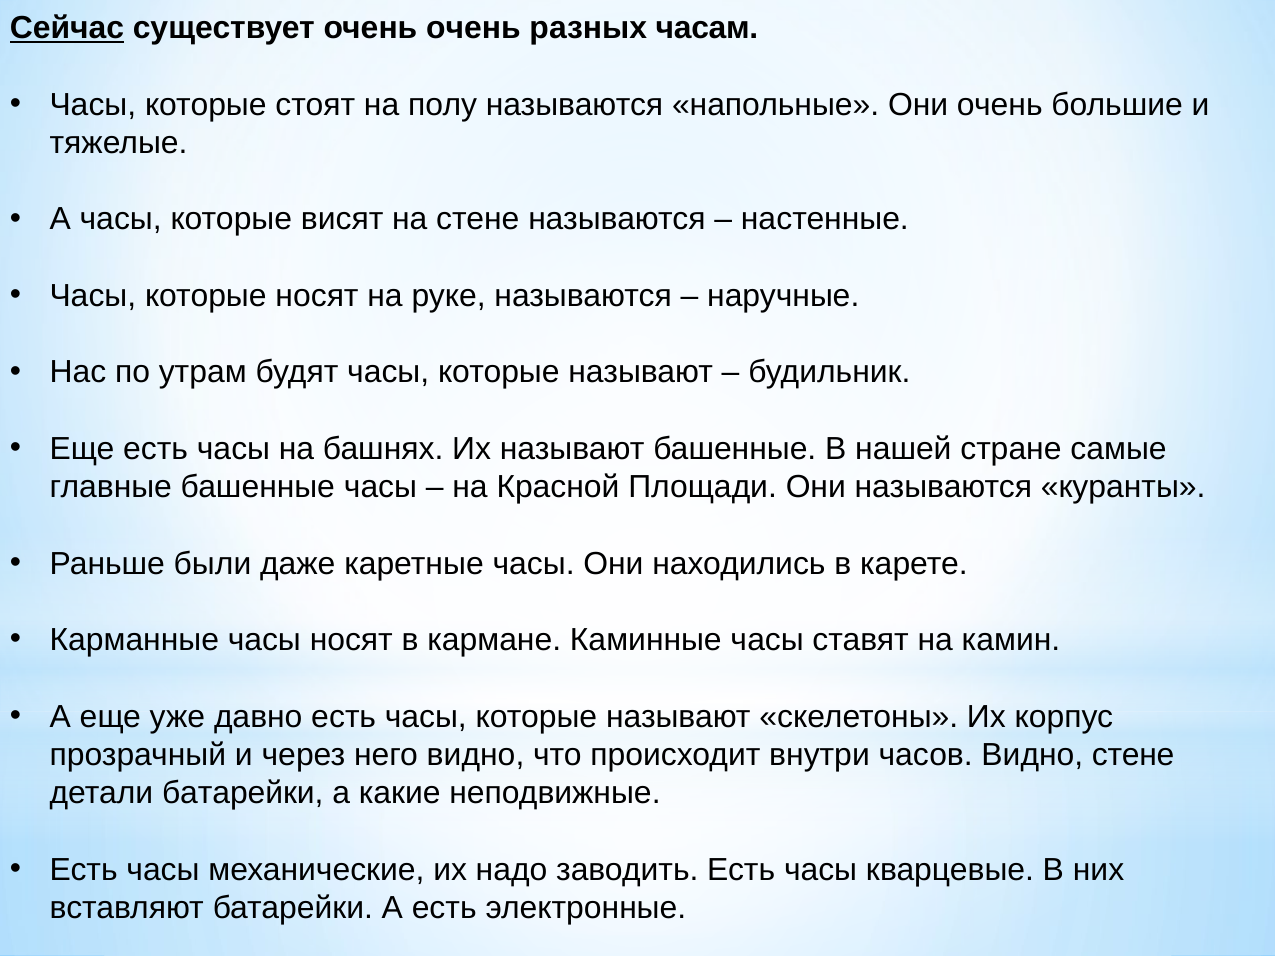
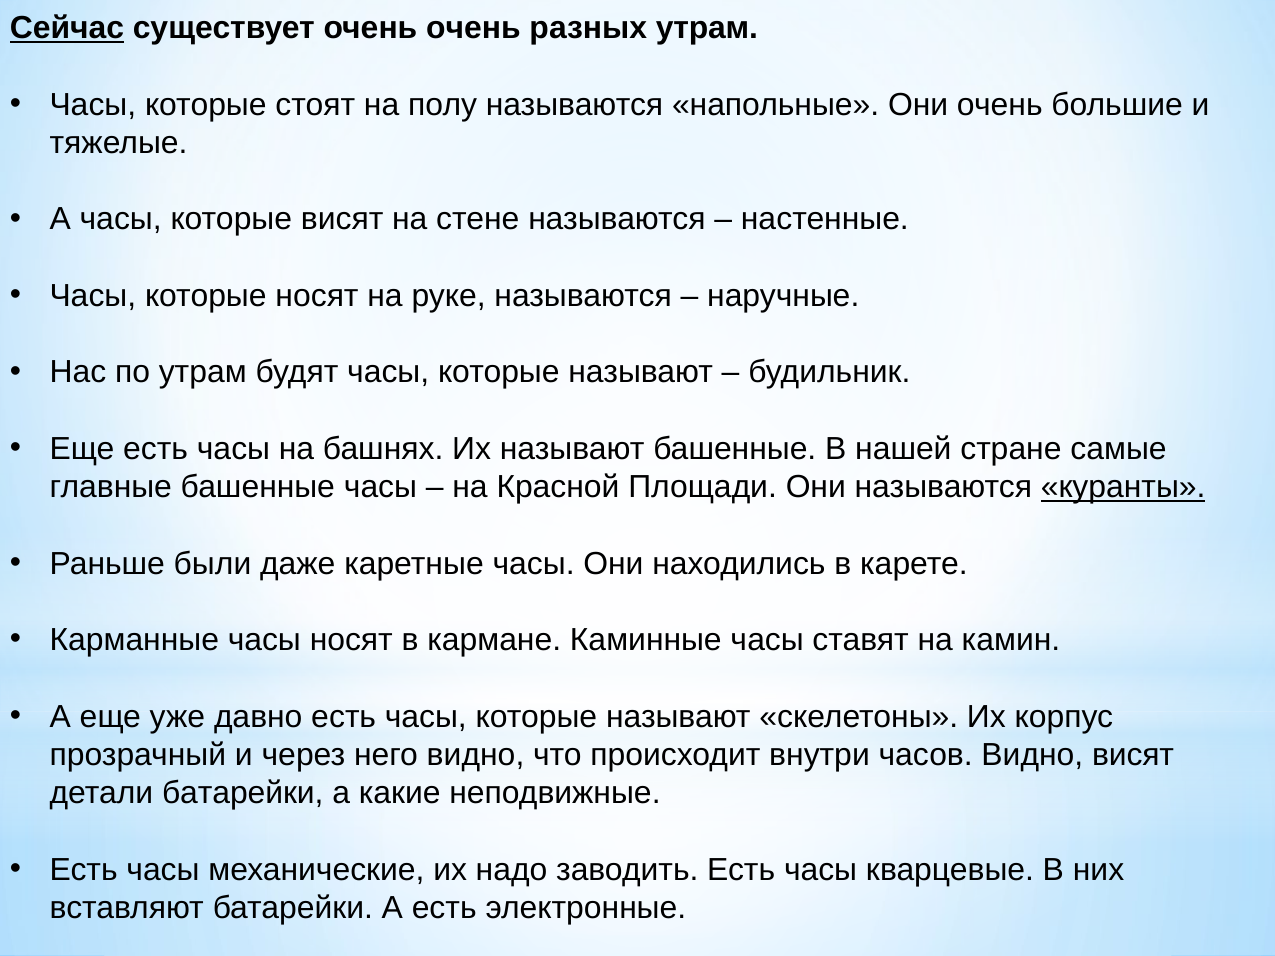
разных часам: часам -> утрам (707, 28)
куранты underline: none -> present (1123, 487)
Видно стене: стене -> висят (1133, 755)
